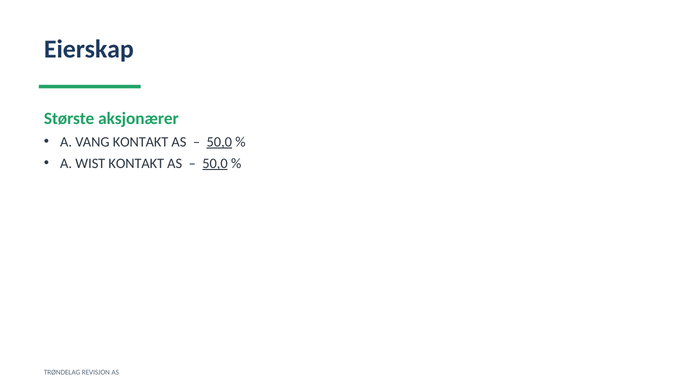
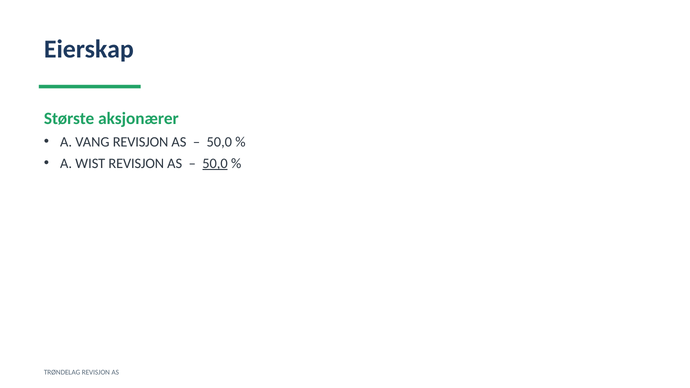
VANG KONTAKT: KONTAKT -> REVISJON (141, 142)
50,0 underline: present -> none (219, 142)
WIST KONTAKT: KONTAKT -> REVISJON (136, 163)
